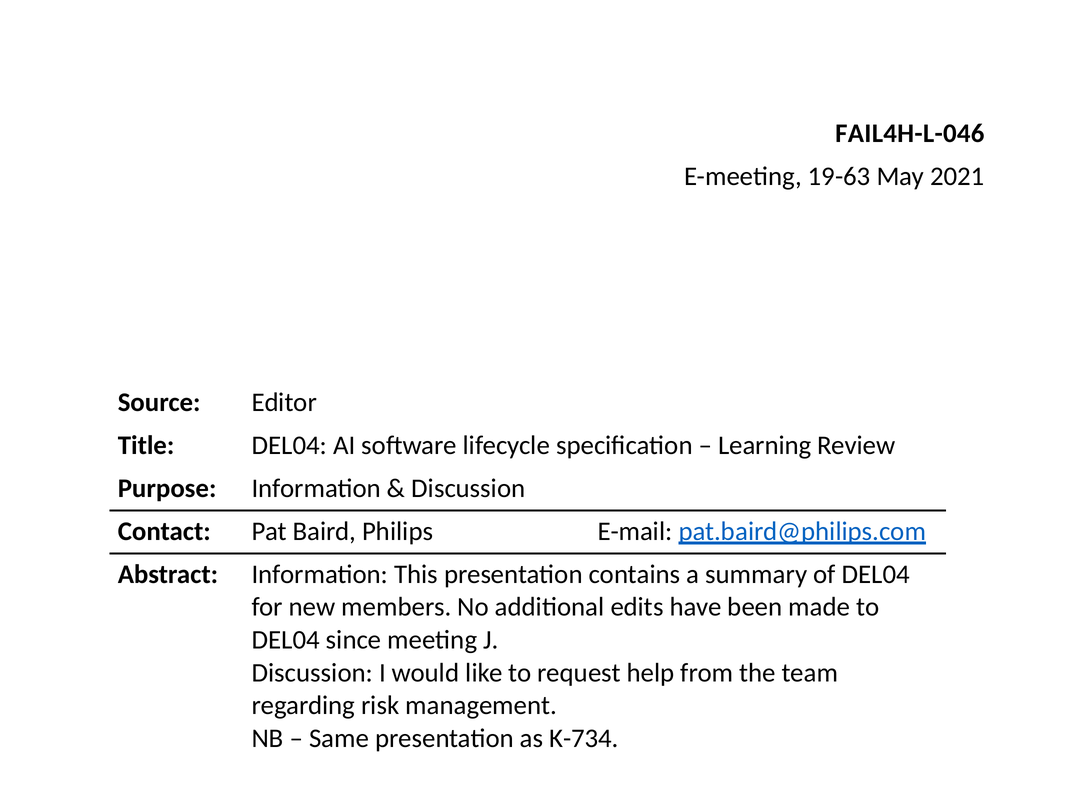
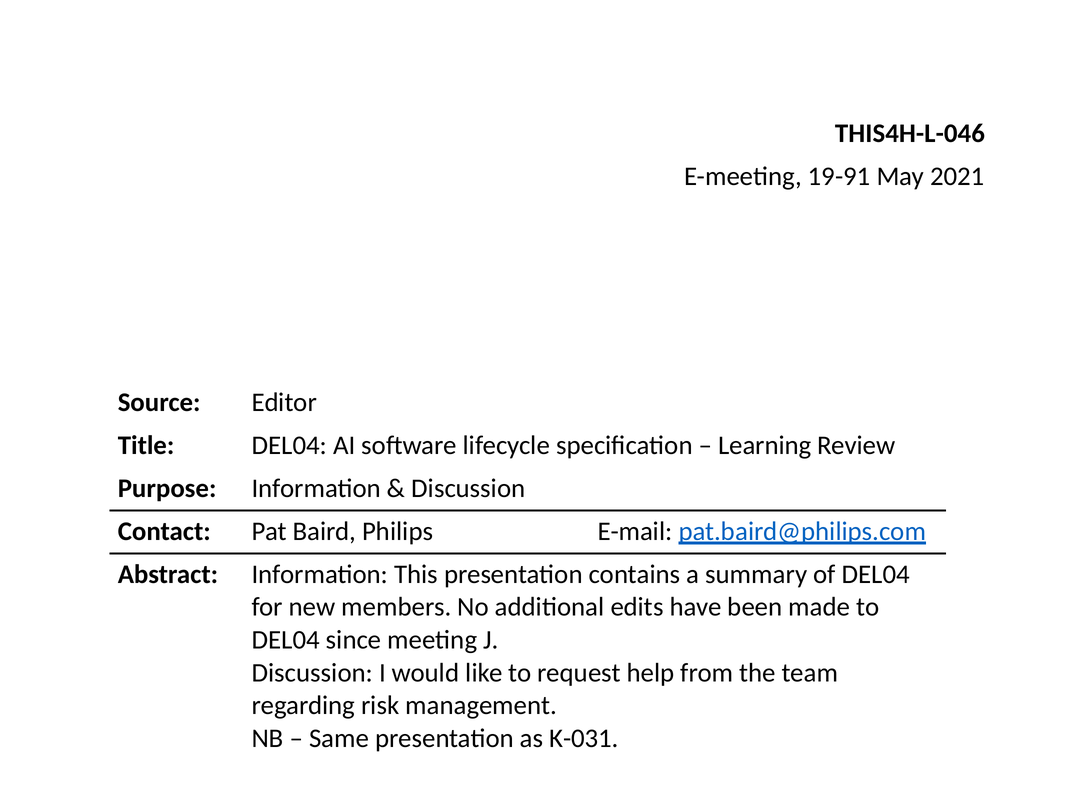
FAIL4H-L-046: FAIL4H-L-046 -> THIS4H-L-046 (910, 133)
19-63: 19-63 -> 19-91 (839, 177)
K-734: K-734 -> K-031 (584, 739)
